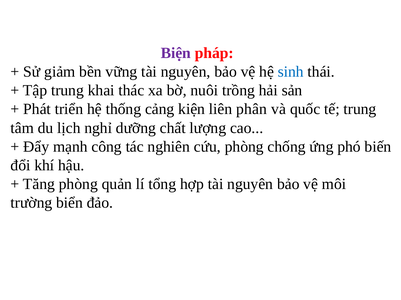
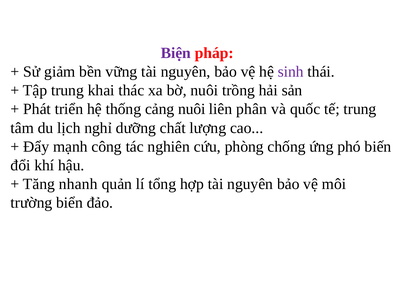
sinh colour: blue -> purple (291, 72)
cảng kiện: kiện -> nuôi (192, 109)
Tăng phòng: phòng -> nhanh (78, 184)
